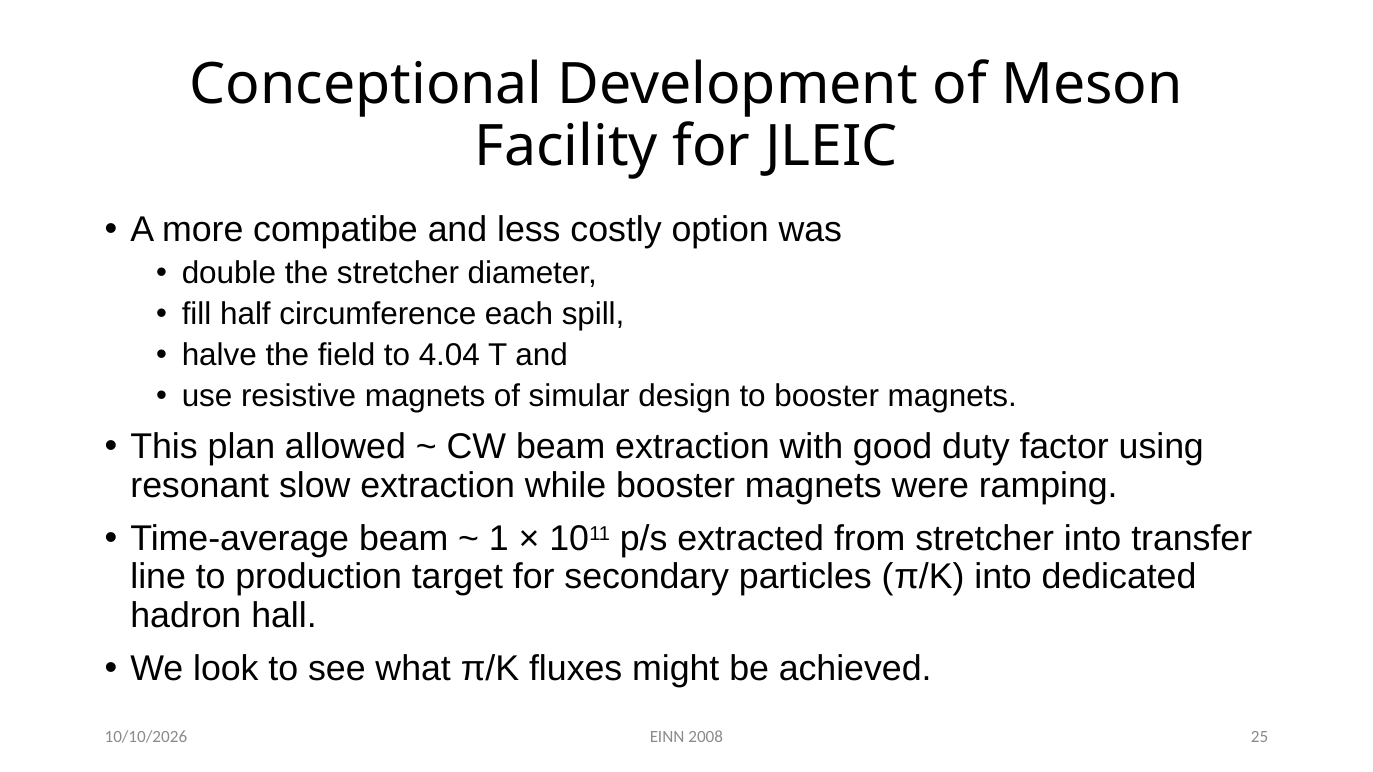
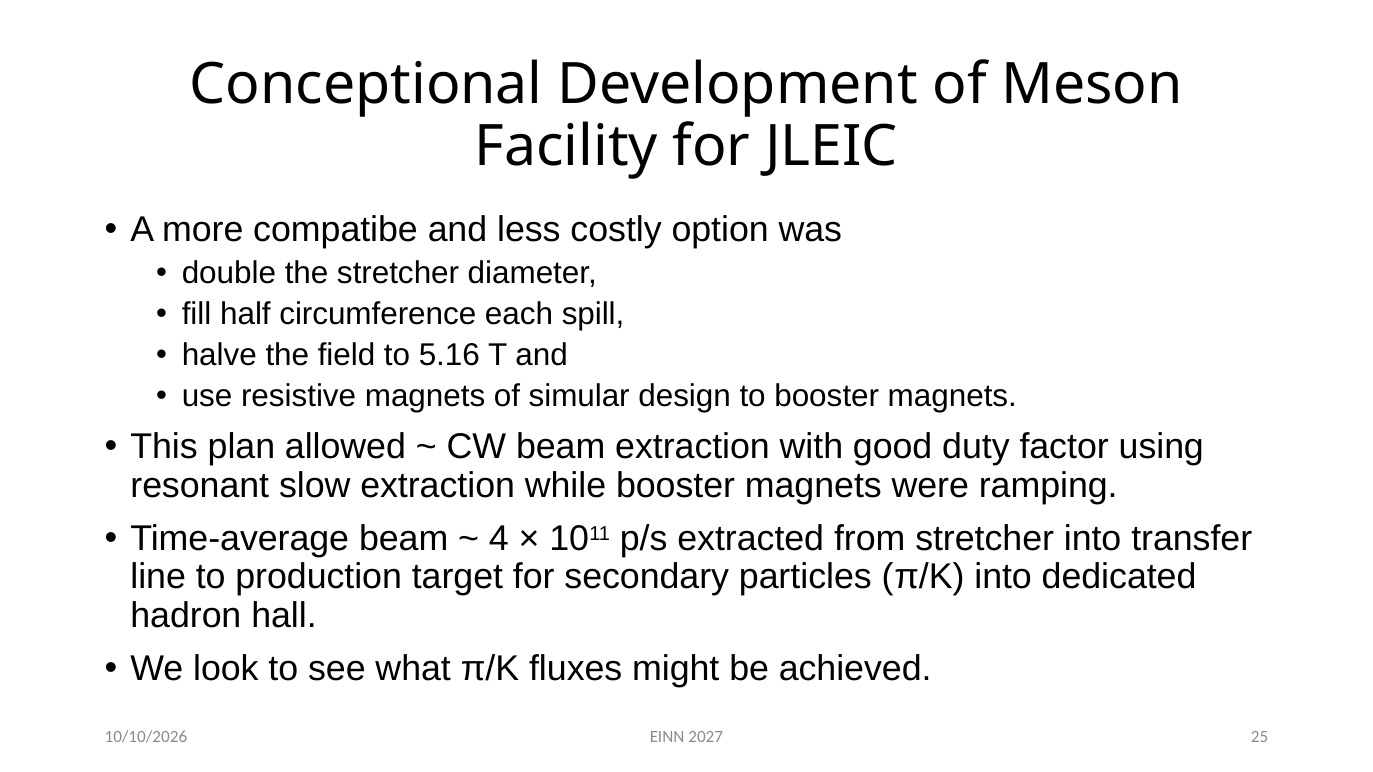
4.04: 4.04 -> 5.16 (449, 355)
1: 1 -> 4 (499, 539)
2008: 2008 -> 2027 (706, 737)
